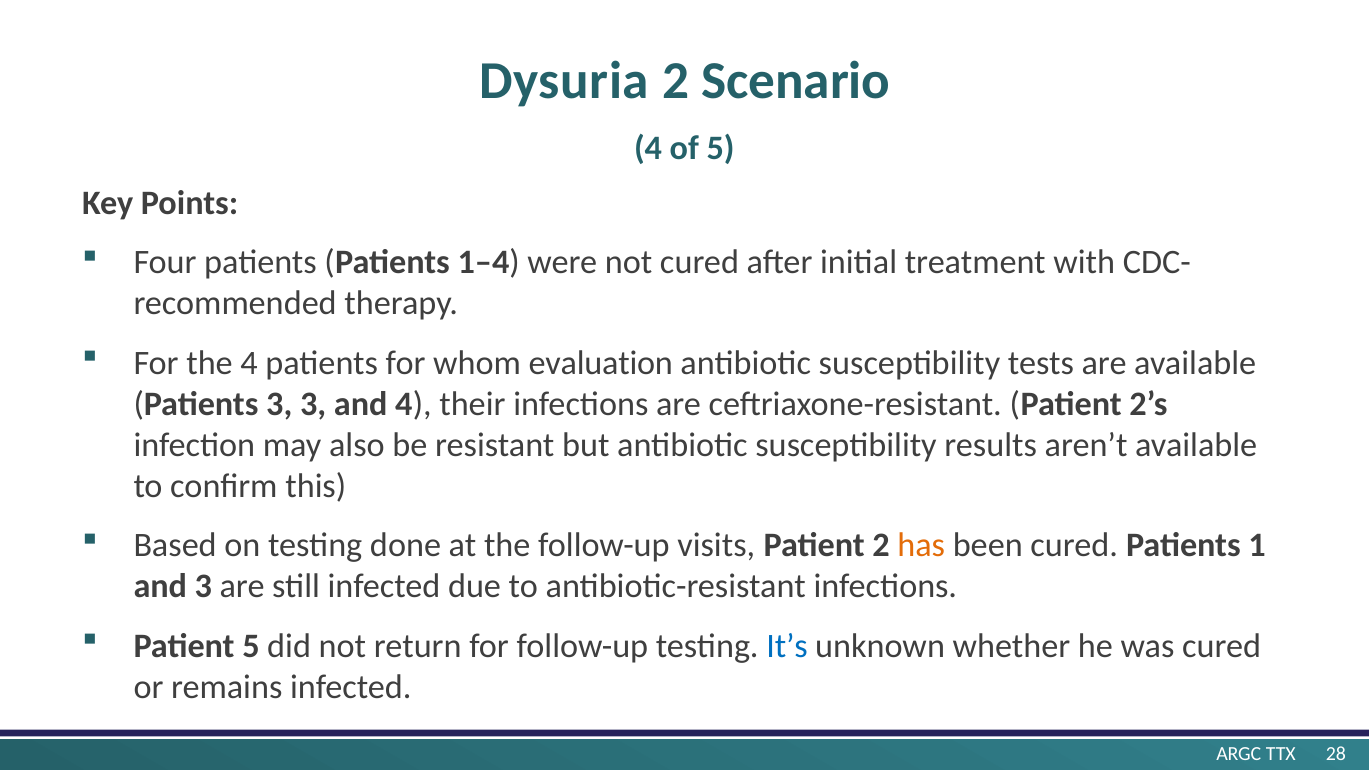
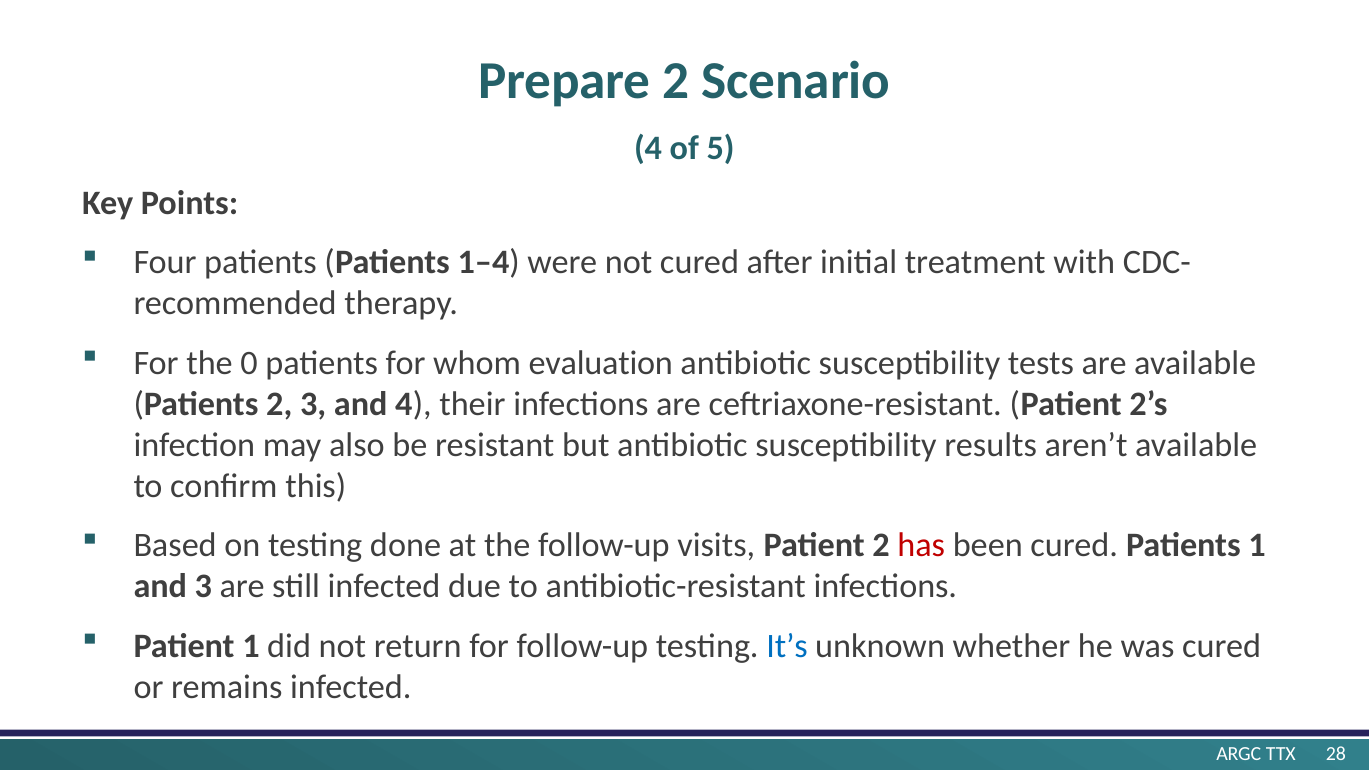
Dysuria: Dysuria -> Prepare (564, 81)
the 4: 4 -> 0 (249, 363)
Patients 3: 3 -> 2 (279, 404)
has colour: orange -> red (921, 546)
Patient 5: 5 -> 1 (251, 646)
